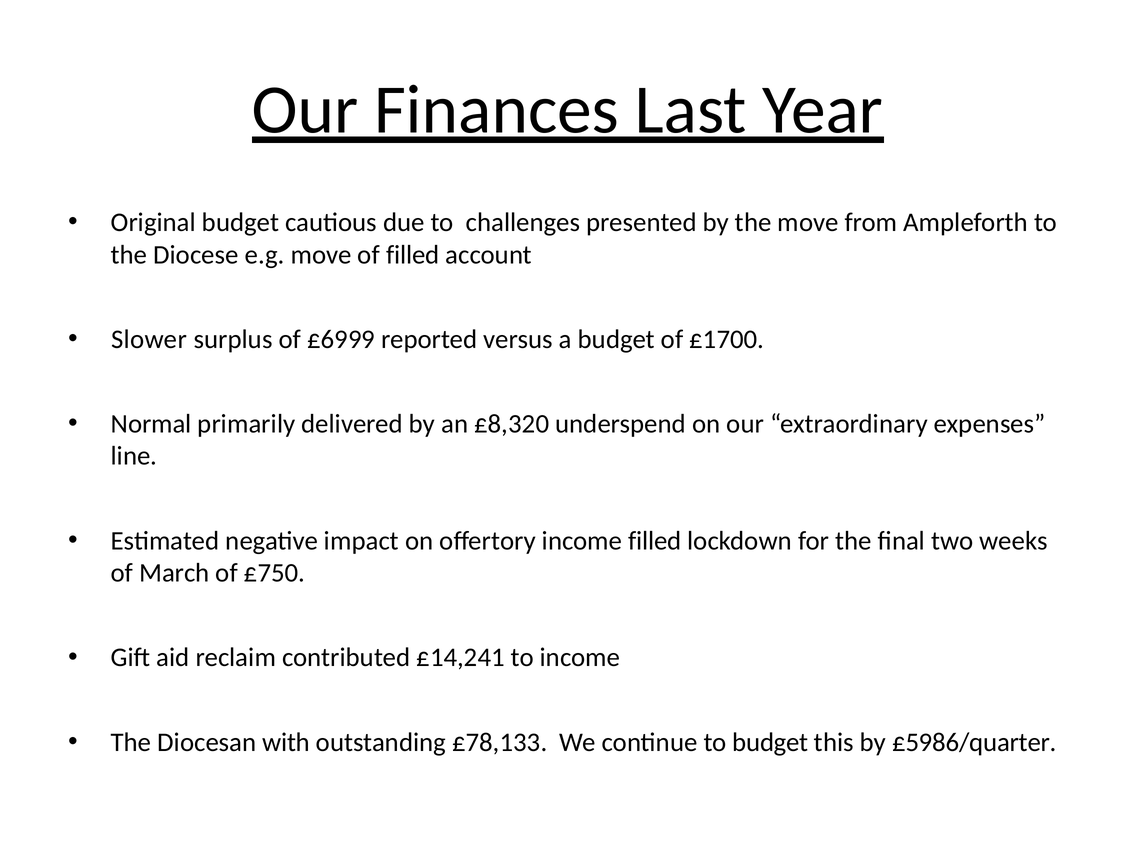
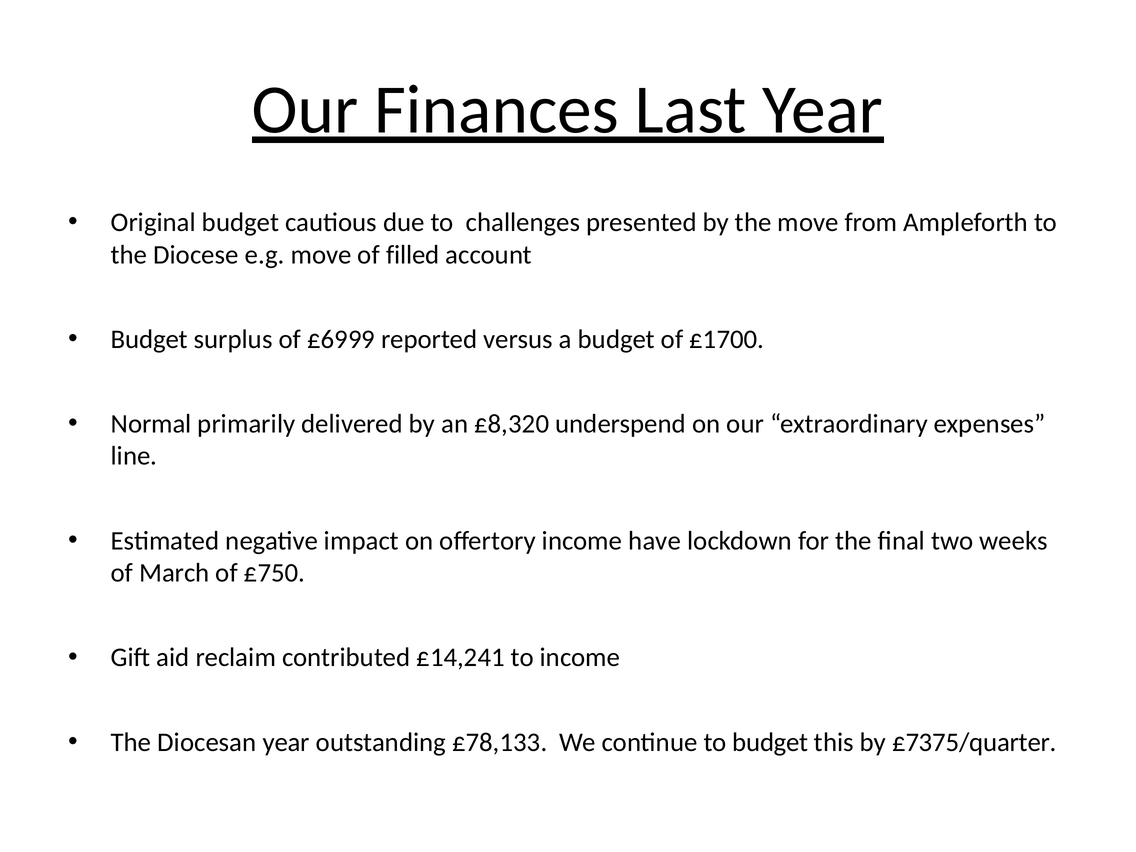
Slower: Slower -> Budget (149, 339)
income filled: filled -> have (655, 541)
Diocesan with: with -> year (286, 742)
£5986/quarter: £5986/quarter -> £7375/quarter (974, 742)
